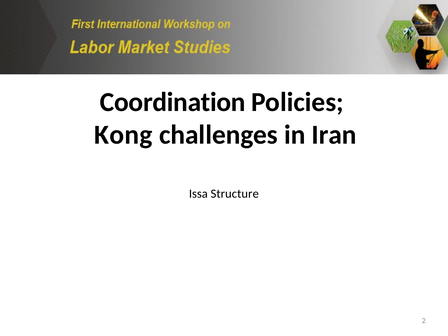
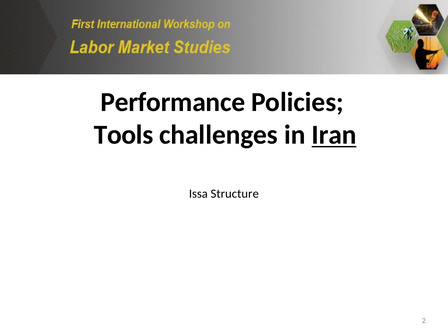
Coordination: Coordination -> Performance (173, 102)
Kong: Kong -> Tools (124, 135)
Iran underline: none -> present (334, 135)
